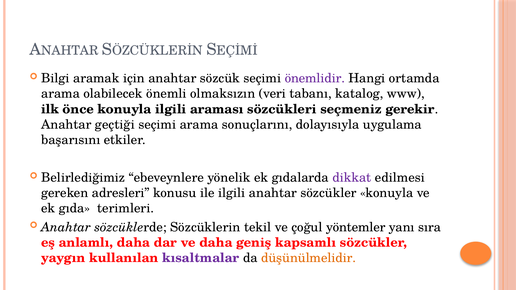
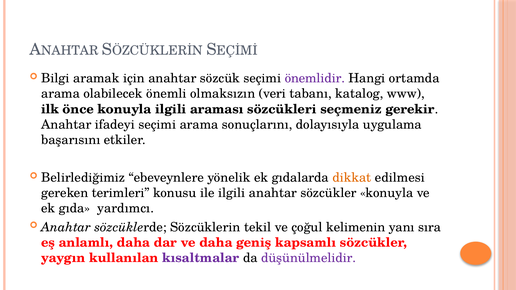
geçtiği: geçtiği -> ifadeyi (115, 125)
dikkat colour: purple -> orange (352, 178)
adresleri: adresleri -> terimleri (121, 193)
terimleri: terimleri -> yardımcı (126, 209)
yöntemler: yöntemler -> kelimenin (356, 227)
düşünülmelidir colour: orange -> purple (309, 258)
